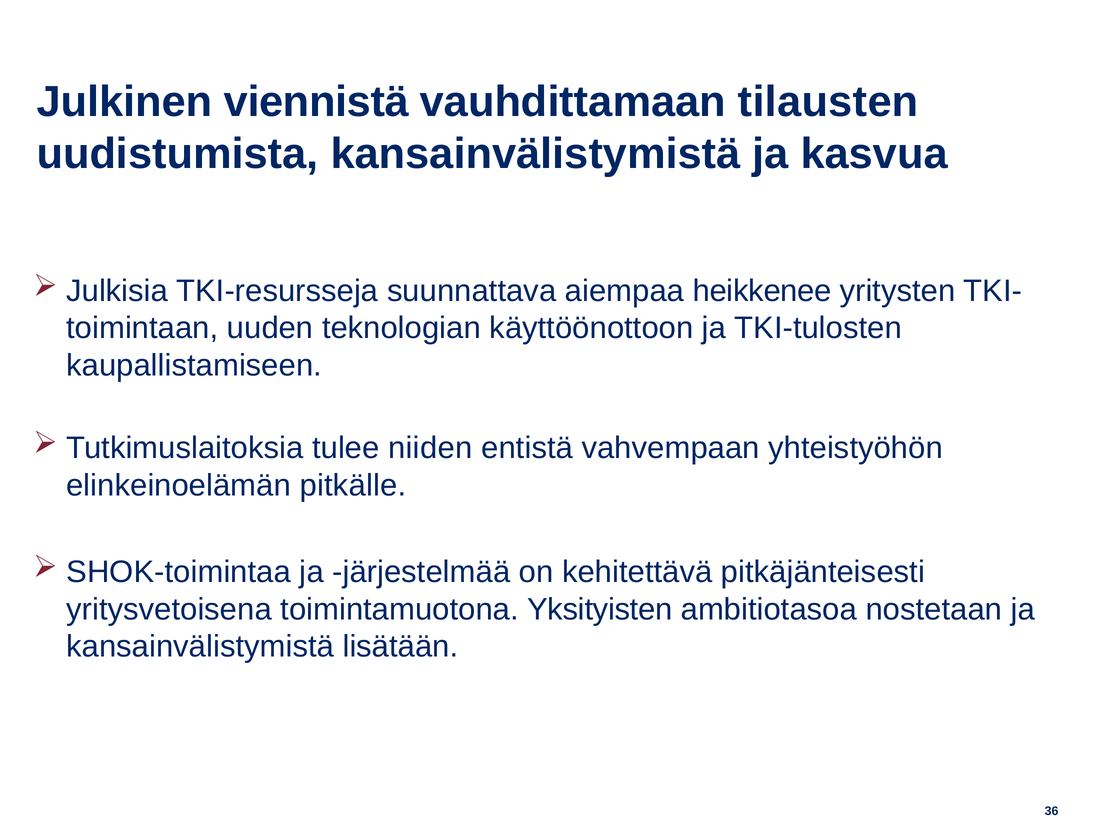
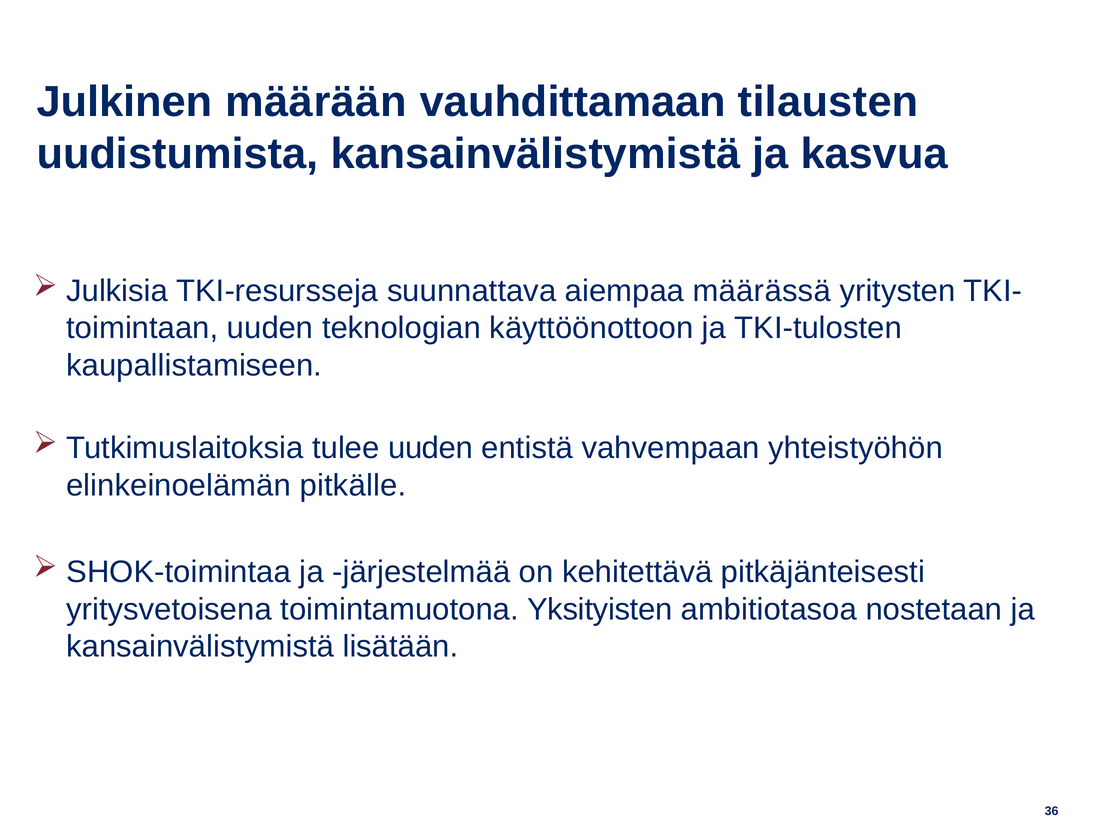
viennistä: viennistä -> määrään (316, 102)
heikkenee: heikkenee -> määrässä (762, 291)
tulee niiden: niiden -> uuden (431, 448)
